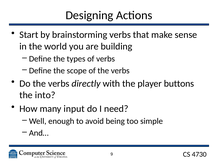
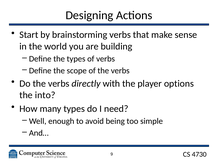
buttons: buttons -> options (179, 84)
many input: input -> types (74, 109)
